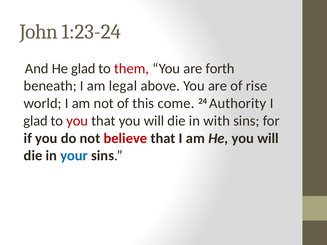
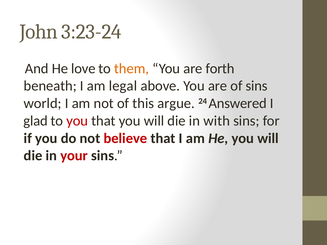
1:23-24: 1:23-24 -> 3:23-24 (91, 32)
He glad: glad -> love (83, 69)
them colour: red -> orange (132, 69)
of rise: rise -> sins (257, 86)
come: come -> argue (176, 103)
Authority: Authority -> Answered (238, 103)
your colour: blue -> red (74, 156)
